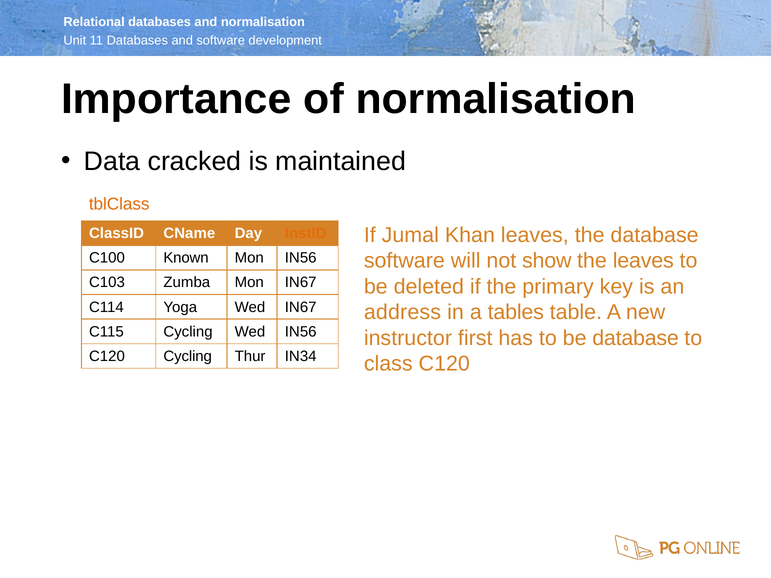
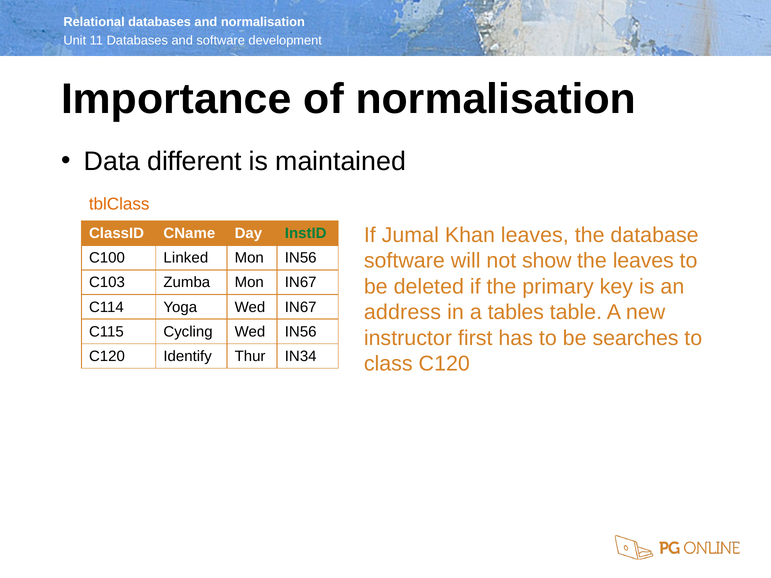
cracked: cracked -> different (195, 162)
InstID colour: orange -> green (306, 233)
Known: Known -> Linked (186, 258)
be database: database -> searches (636, 338)
C120 Cycling: Cycling -> Identify (188, 356)
